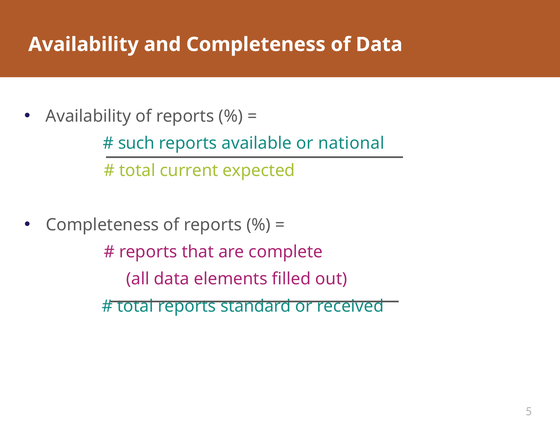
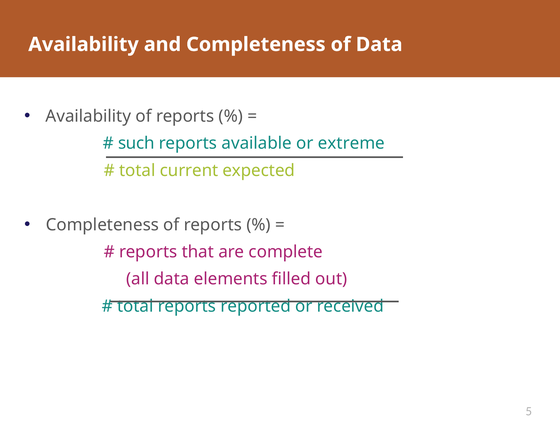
national: national -> extreme (351, 143)
standard: standard -> reported (256, 306)
